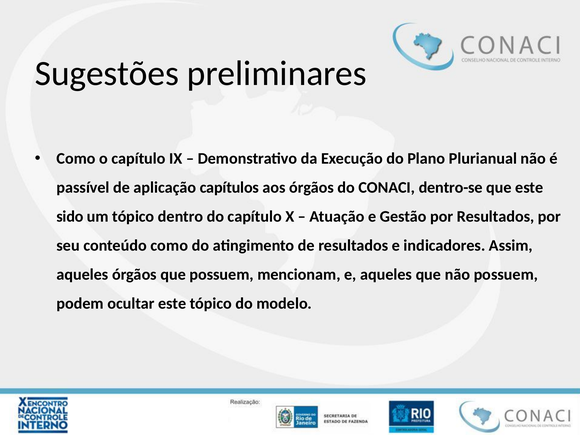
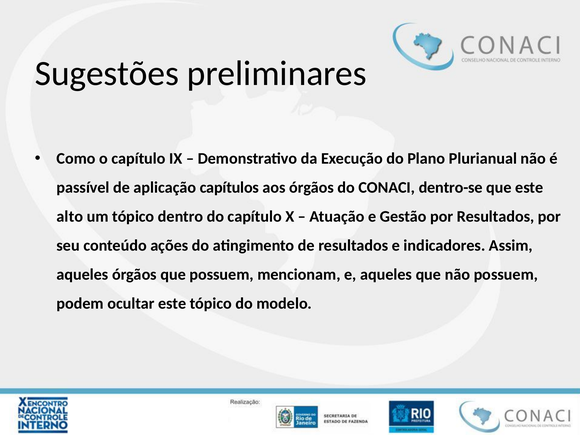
sido: sido -> alto (70, 217)
conteúdo como: como -> ações (169, 246)
